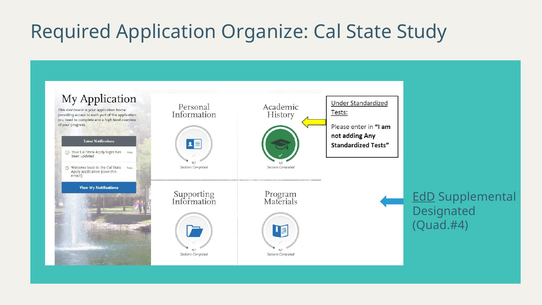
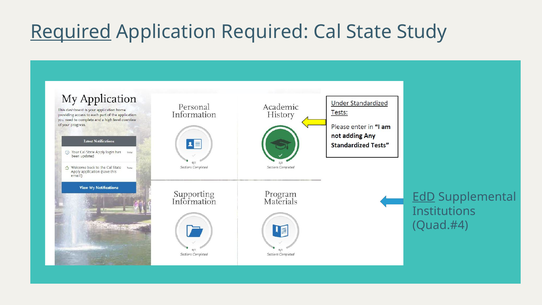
Required underline: none -> present (71, 32)
Application Organize: Organize -> Required (265, 32)
Designated: Designated -> Institutions (444, 211)
